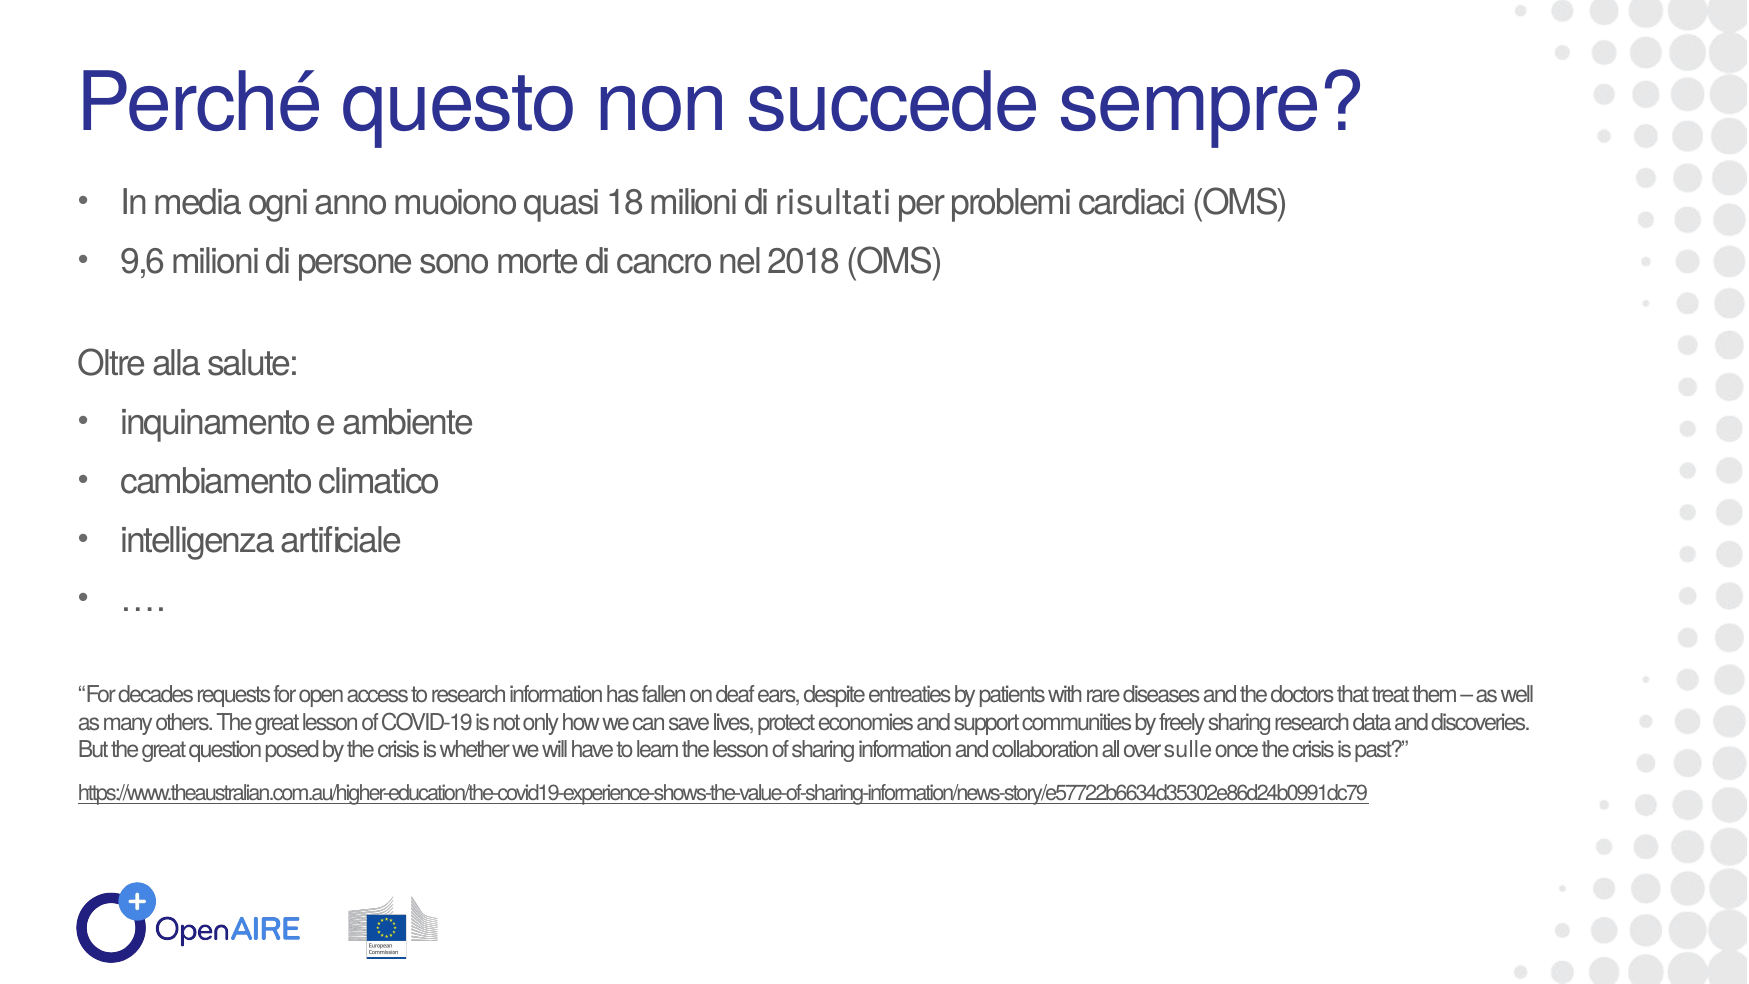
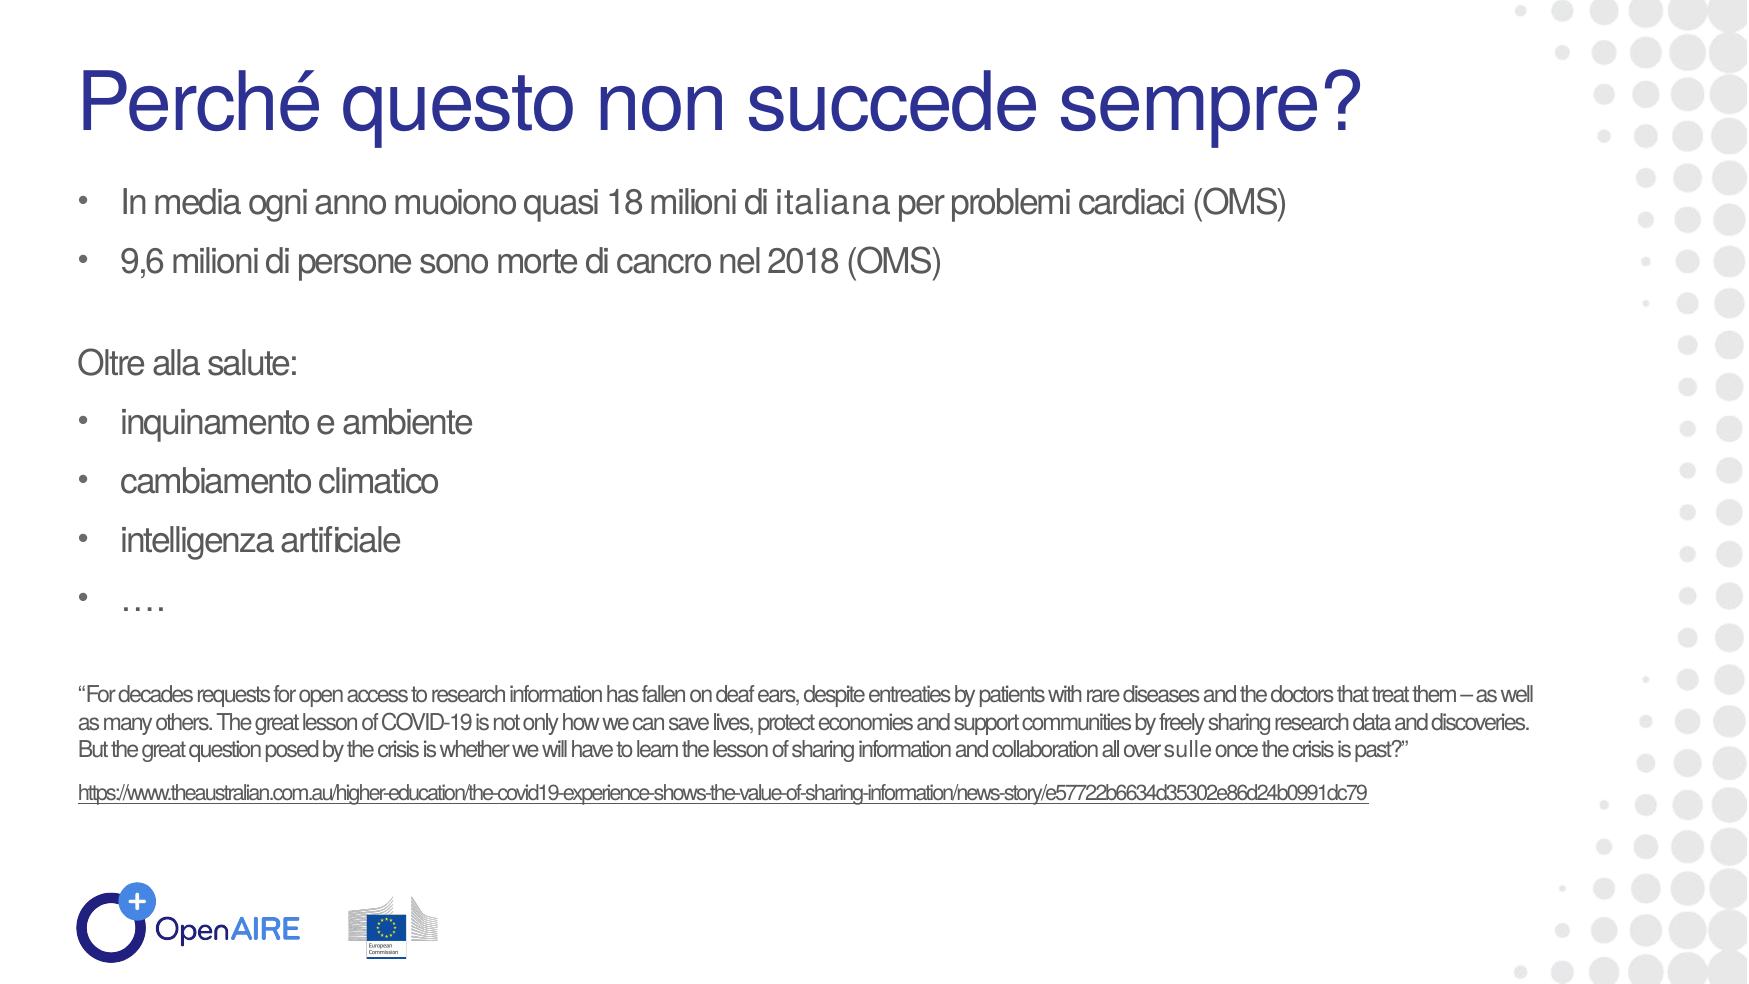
risultati: risultati -> italiana (833, 203)
